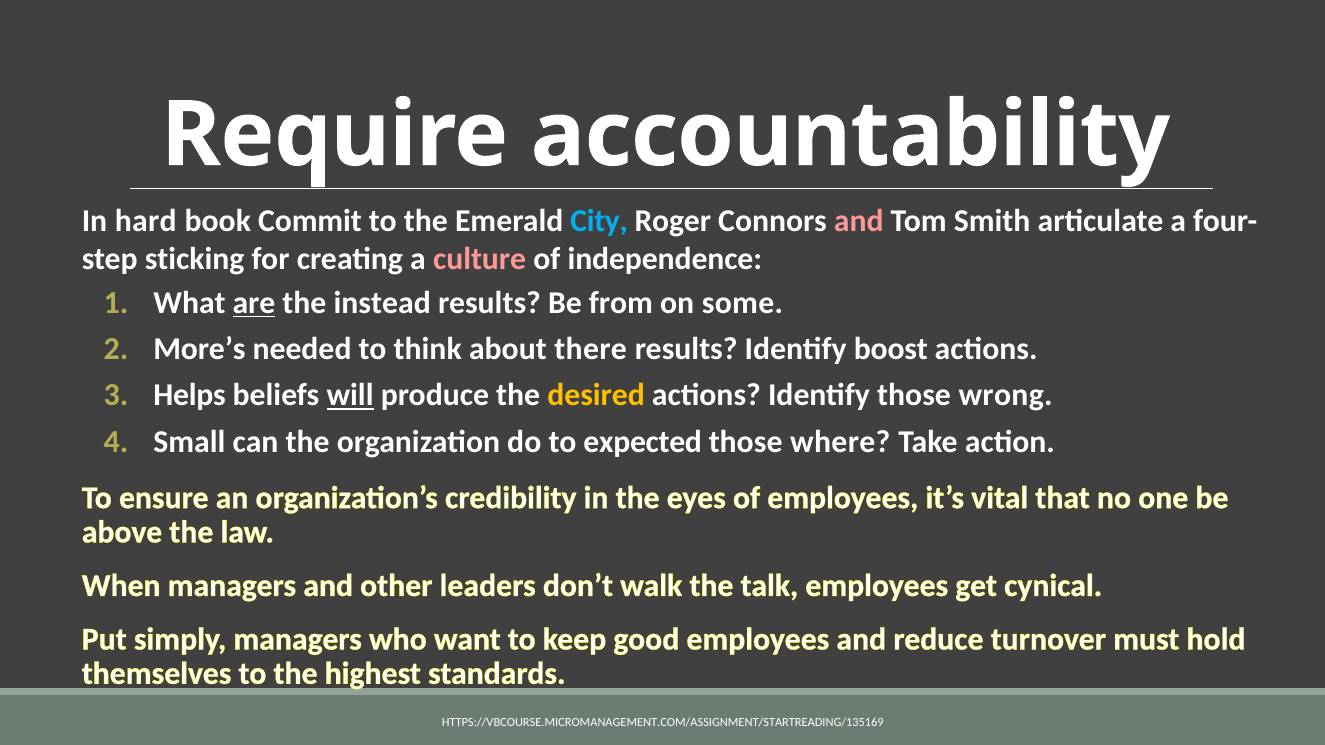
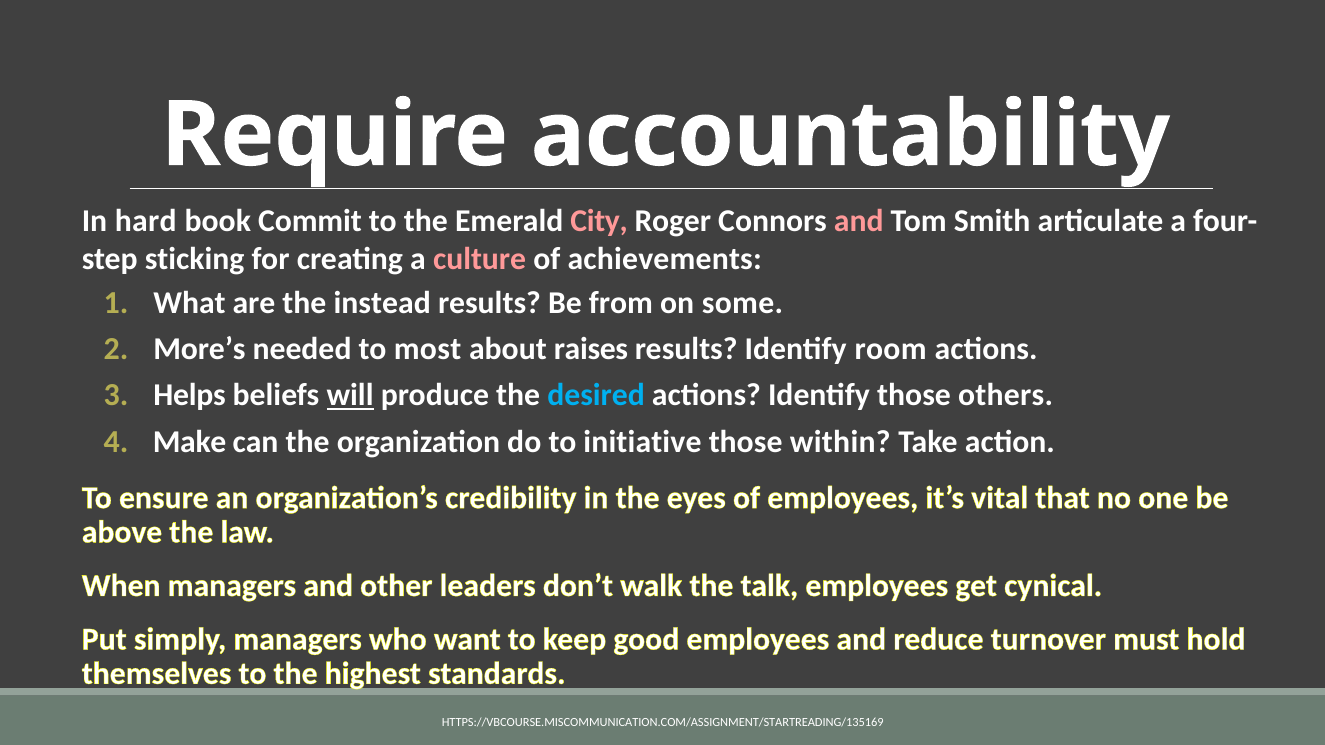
City colour: light blue -> pink (599, 221)
independence: independence -> achievements (665, 259)
are underline: present -> none (254, 303)
think: think -> most (428, 349)
there: there -> raises (591, 349)
boost: boost -> room (891, 349)
desired colour: yellow -> light blue (596, 396)
wrong: wrong -> others (1006, 396)
Small: Small -> Make (190, 442)
expected: expected -> initiative (642, 442)
where: where -> within (840, 442)
HTTPS://VBCOURSE.MICROMANAGEMENT.COM/ASSIGNMENT/STARTREADING/135169: HTTPS://VBCOURSE.MICROMANAGEMENT.COM/ASSIGNMENT/STARTREADING/135169 -> HTTPS://VBCOURSE.MISCOMMUNICATION.COM/ASSIGNMENT/STARTREADING/135169 (663, 723)
